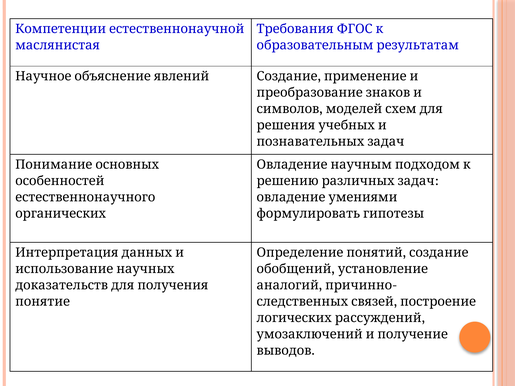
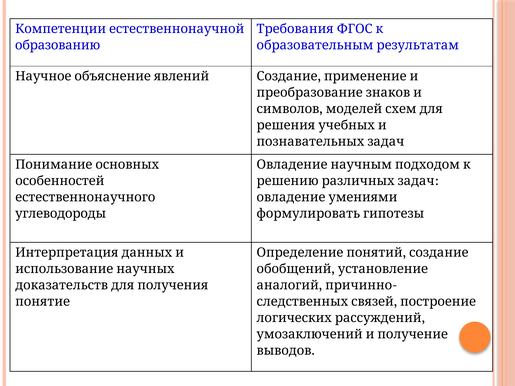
маслянистая: маслянистая -> образованию (58, 45)
органических: органических -> углеводороды (61, 214)
